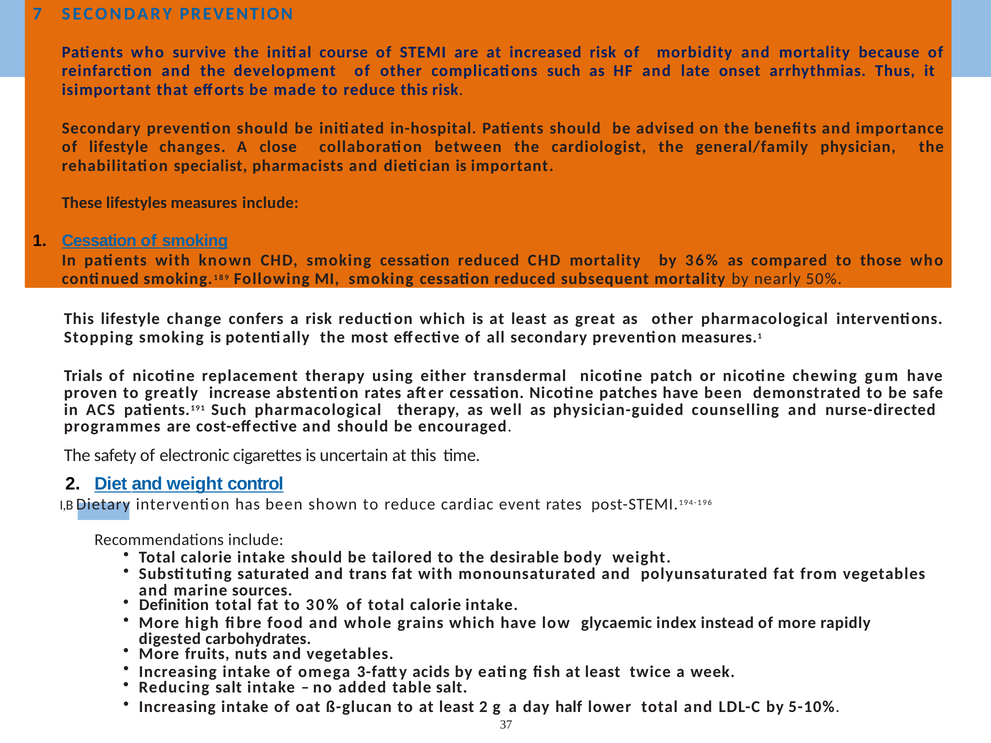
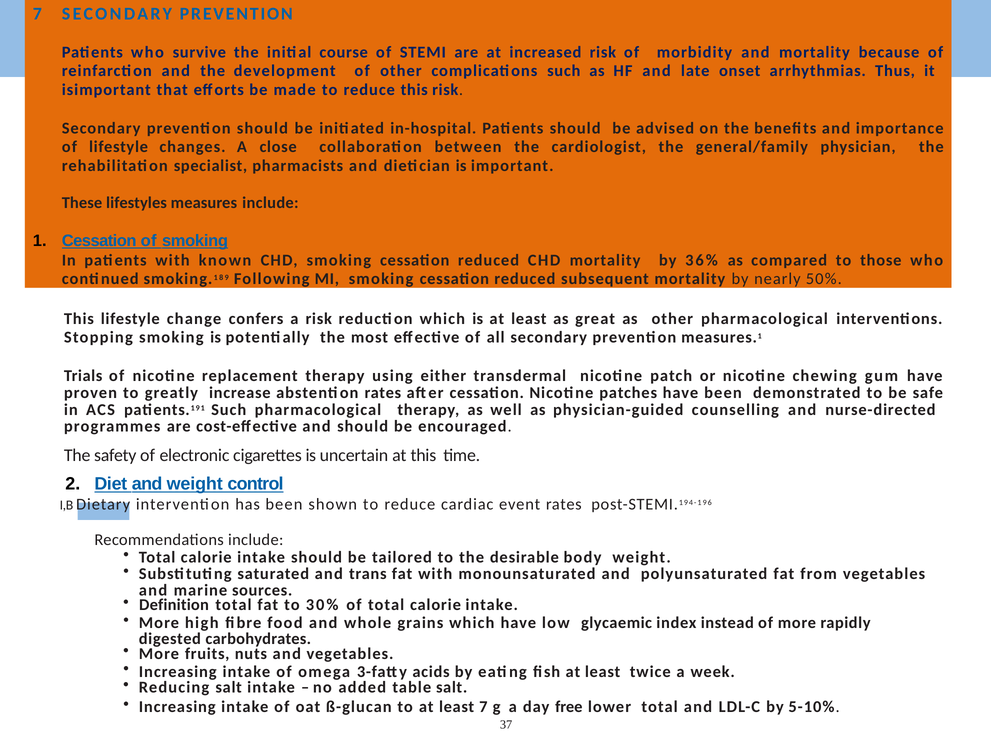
least 2: 2 -> 7 (483, 707)
half: half -> free (569, 707)
